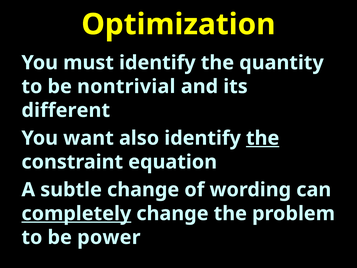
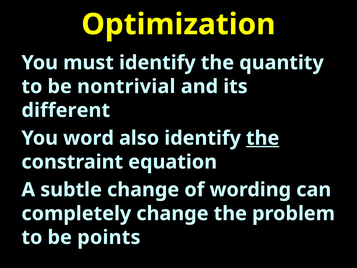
want: want -> word (89, 138)
completely underline: present -> none (76, 213)
power: power -> points (109, 237)
